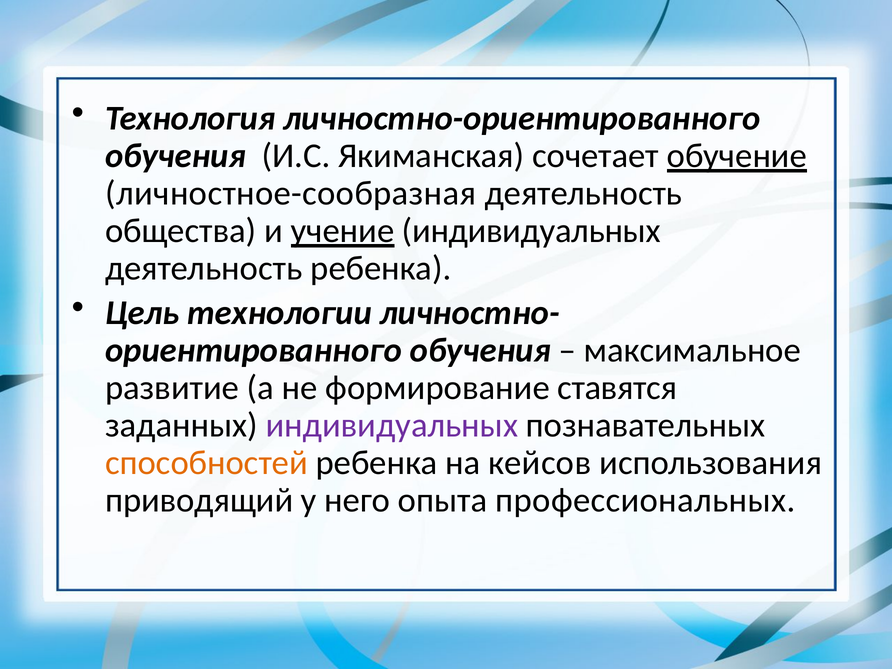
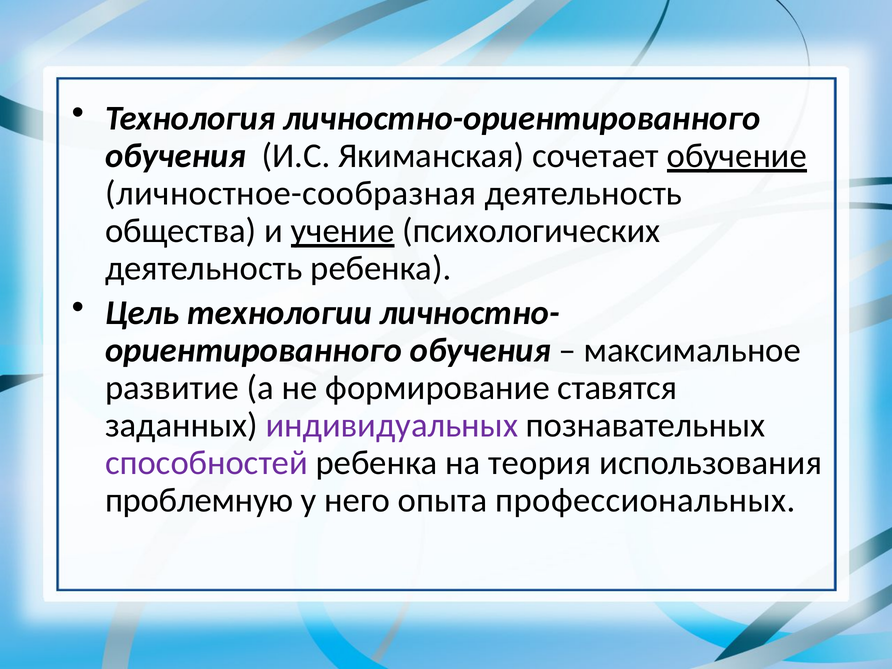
учение индивидуальных: индивидуальных -> психологических (531, 231)
способностей colour: orange -> purple (206, 463)
кейсов: кейсов -> теория (540, 463)
приводящий: приводящий -> проблемную (199, 500)
